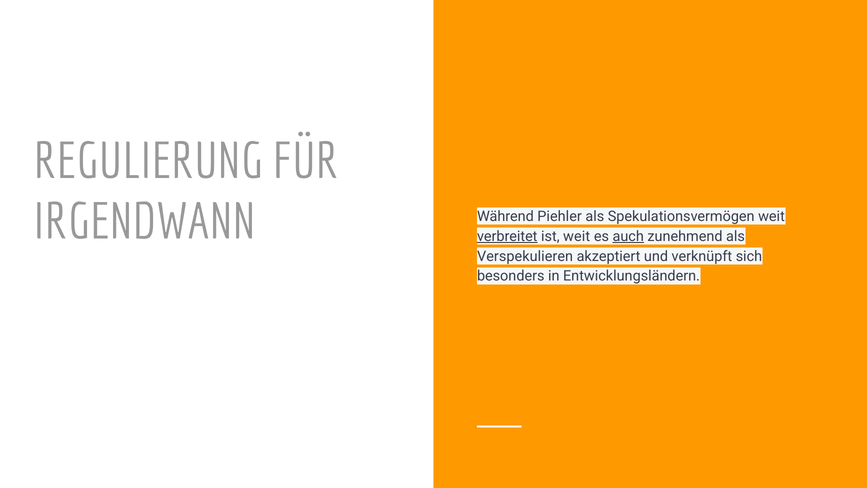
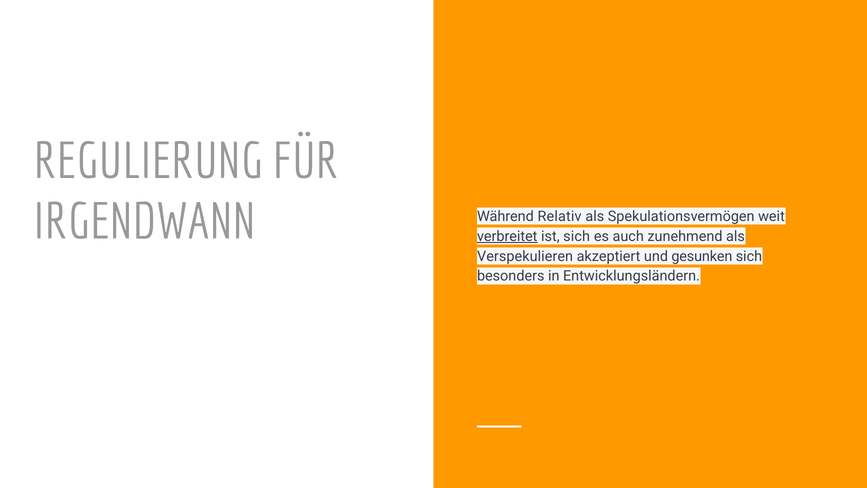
Piehler: Piehler -> Relativ (560, 216)
ist weit: weit -> sich (577, 236)
auch underline: present -> none (628, 236)
verknüpft: verknüpft -> gesunken (702, 256)
